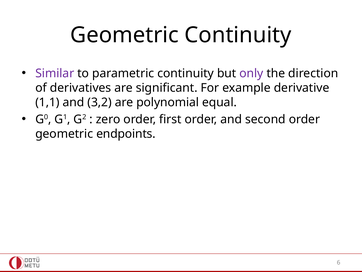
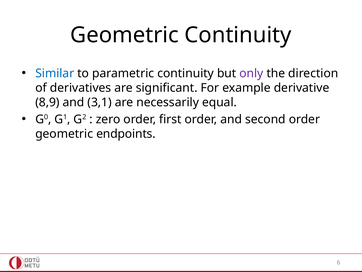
Similar colour: purple -> blue (55, 73)
1,1: 1,1 -> 8,9 (47, 102)
3,2: 3,2 -> 3,1 (100, 102)
polynomial: polynomial -> necessarily (168, 102)
